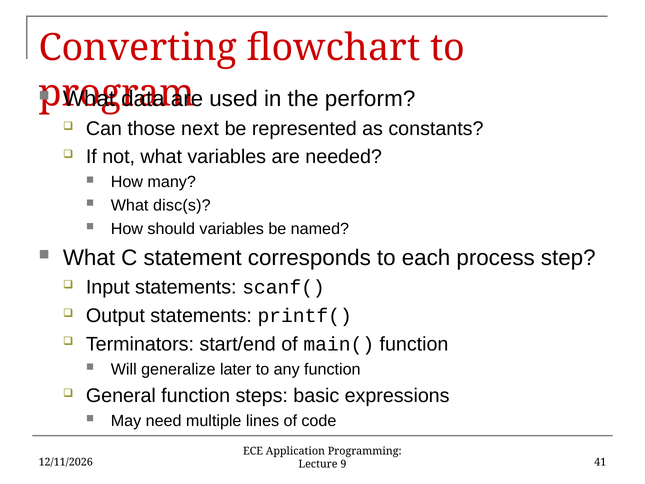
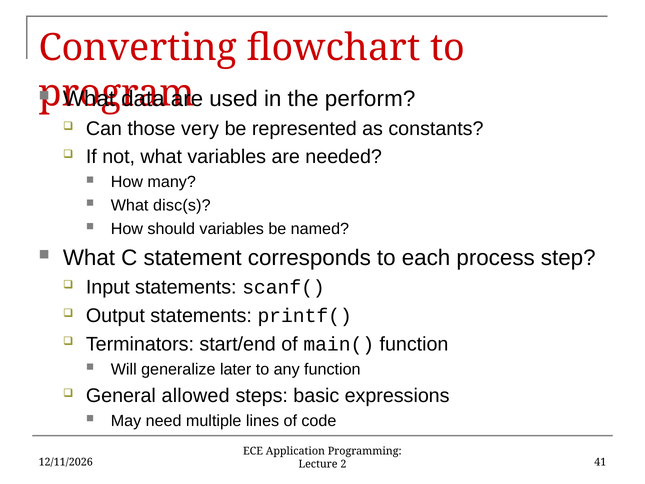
next: next -> very (200, 129)
General function: function -> allowed (196, 395)
9: 9 -> 2 (343, 464)
